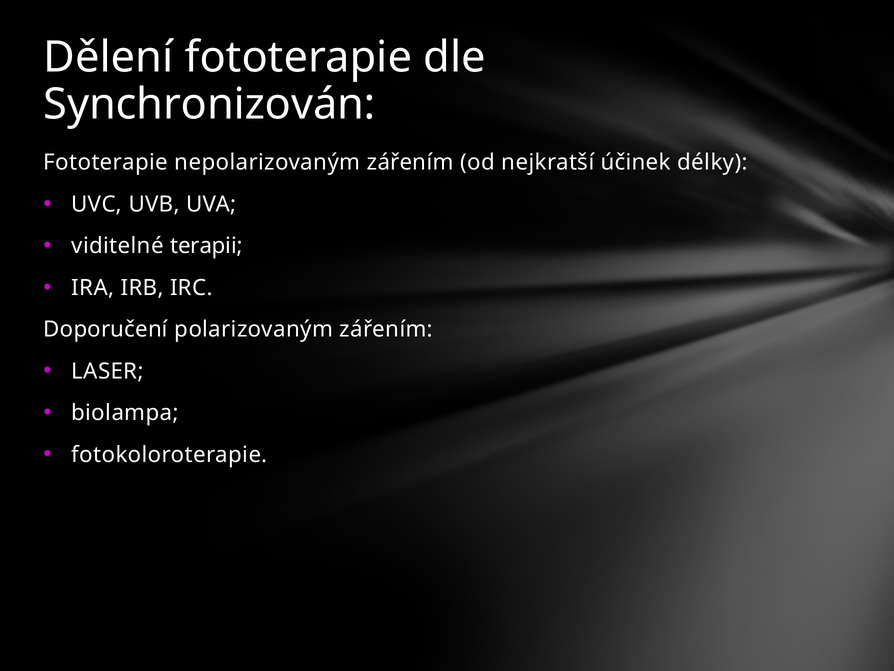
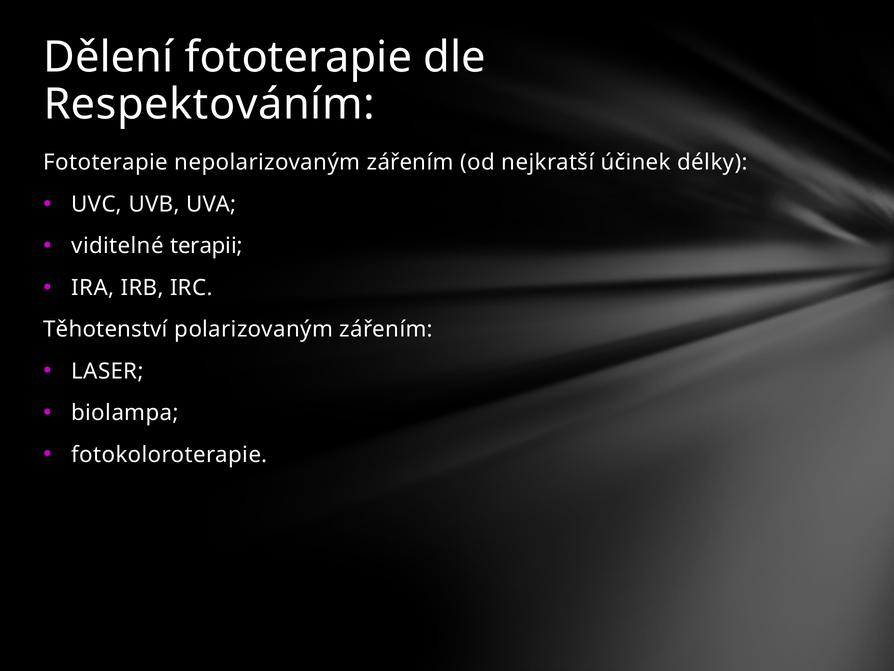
Synchronizován: Synchronizován -> Respektováním (209, 104)
Doporučení: Doporučení -> Těhotenství (106, 329)
